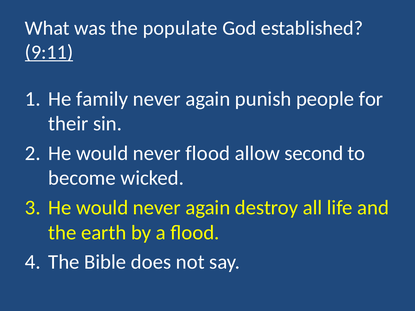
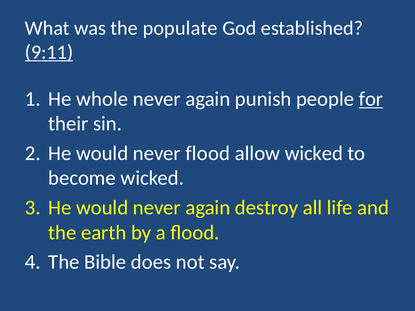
family: family -> whole (102, 99)
for underline: none -> present (371, 99)
allow second: second -> wicked (314, 153)
